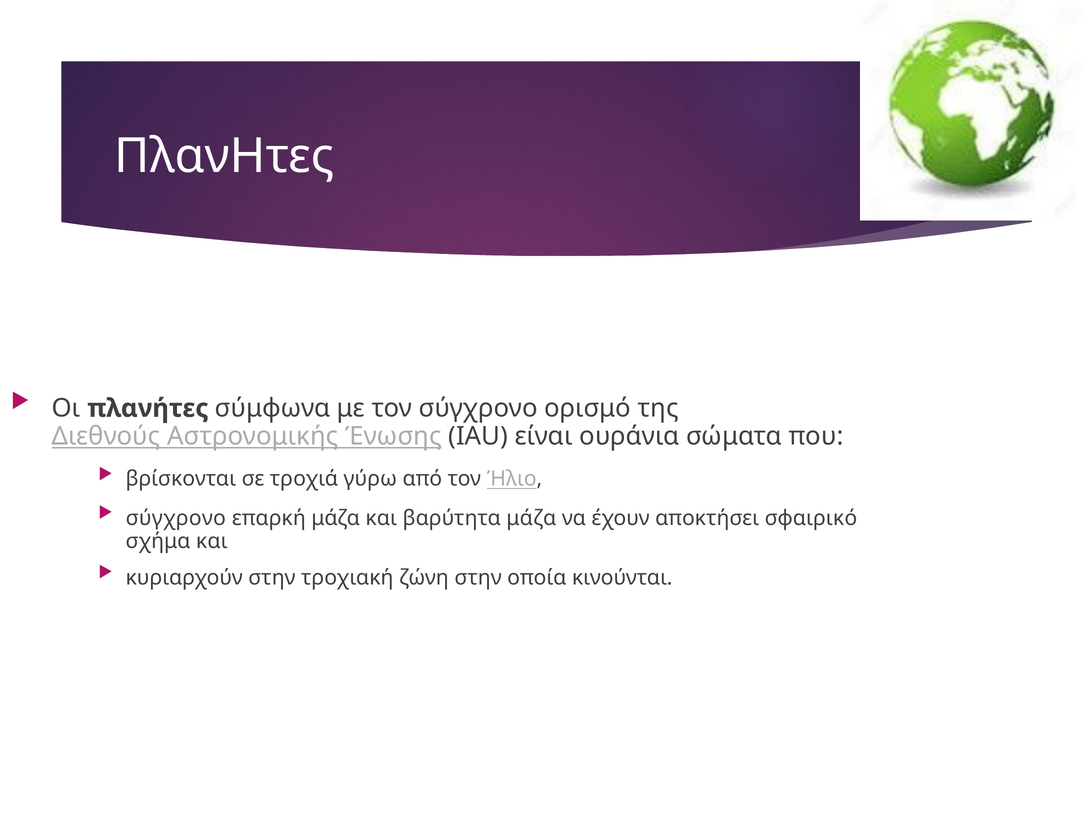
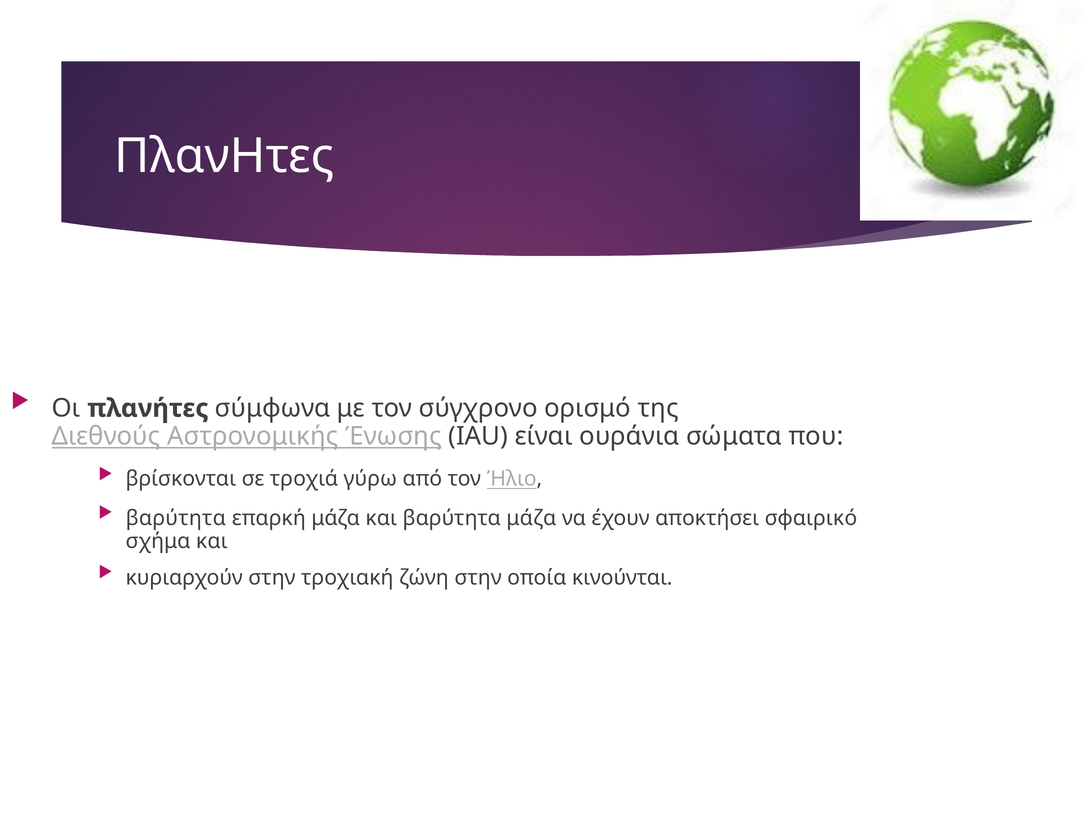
σύγχρονο: σύγχρονο -> βαρύτητα (176, 518)
